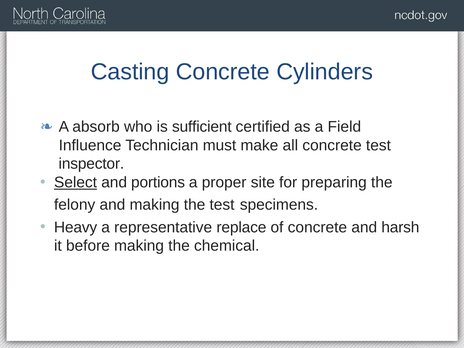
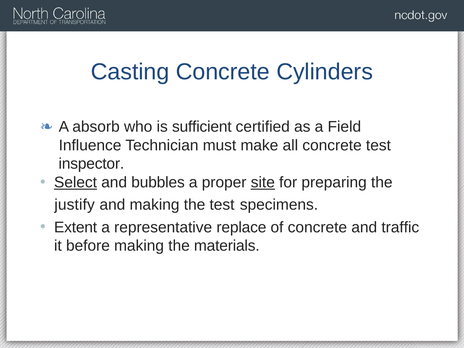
portions: portions -> bubbles (158, 182)
site underline: none -> present (263, 182)
felony: felony -> justify (75, 205)
Heavy: Heavy -> Extent (76, 227)
harsh: harsh -> traffic (400, 227)
chemical: chemical -> materials (227, 246)
